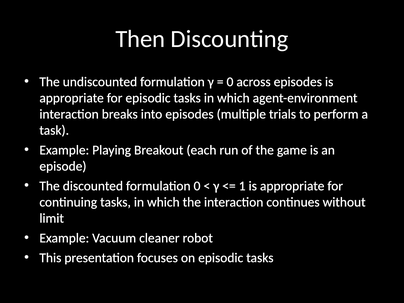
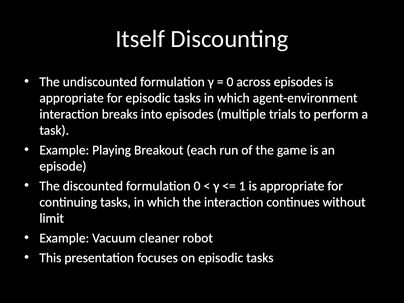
Then: Then -> Itself (140, 39)
